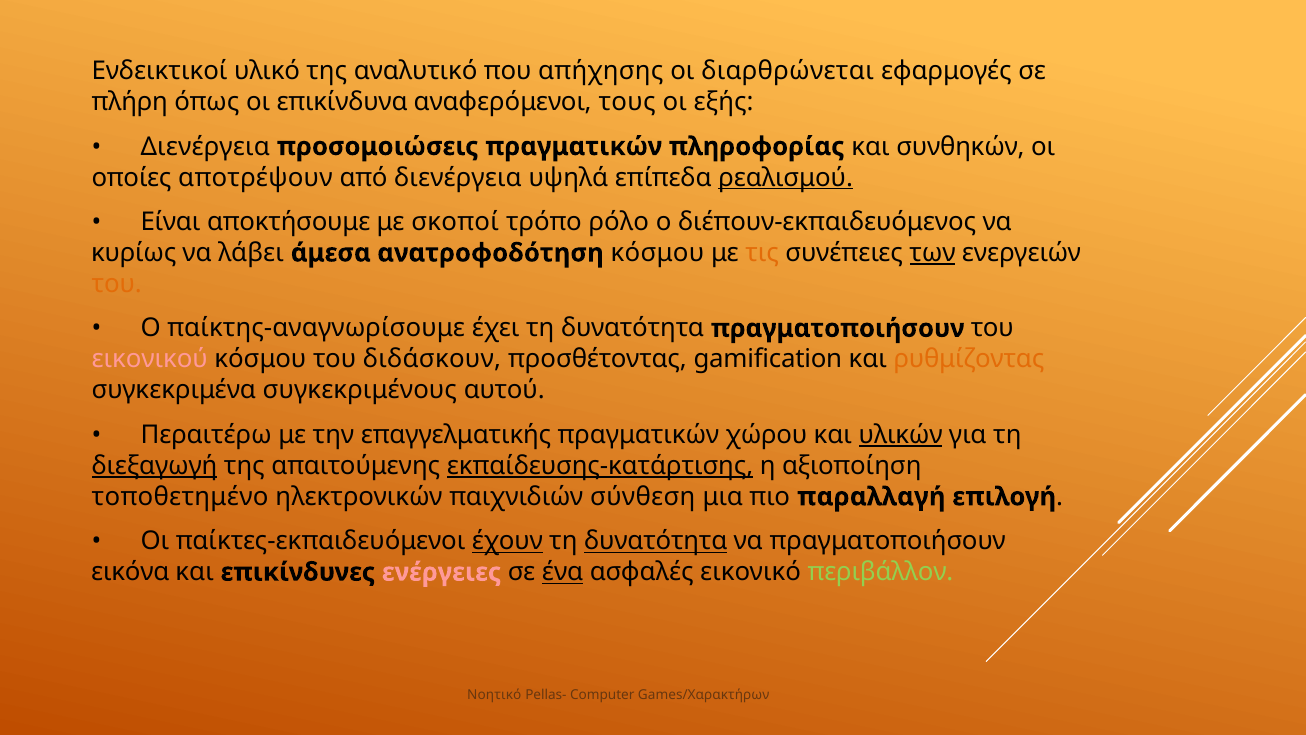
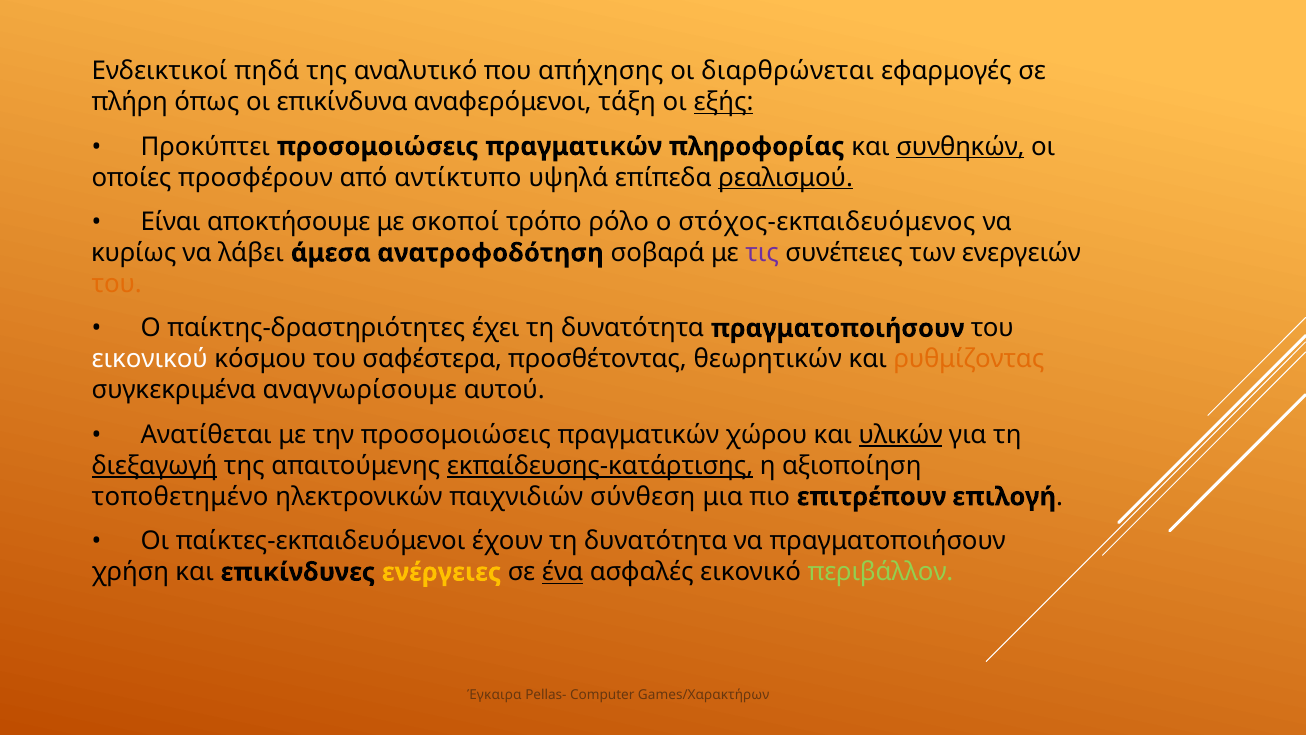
υλικό: υλικό -> πηδά (267, 71)
τους: τους -> τάξη (627, 102)
εξής underline: none -> present (724, 102)
Διενέργεια: Διενέργεια -> Προκύπτει (205, 146)
συνθηκών underline: none -> present (960, 146)
αποτρέψουν: αποτρέψουν -> προσφέρουν (256, 177)
από διενέργεια: διενέργεια -> αντίκτυπο (458, 177)
διέπουν-εκπαιδευόμενος: διέπουν-εκπαιδευόμενος -> στόχος-εκπαιδευόμενος (827, 222)
ανατροφοδότηση κόσμου: κόσμου -> σοβαρά (658, 253)
τις colour: orange -> purple (762, 253)
των underline: present -> none (933, 253)
παίκτης-αναγνωρίσουμε: παίκτης-αναγνωρίσουμε -> παίκτης-δραστηριότητες (316, 328)
εικονικού colour: pink -> white (150, 359)
διδάσκουν: διδάσκουν -> σαφέστερα (432, 359)
gamification: gamification -> θεωρητικών (768, 359)
συγκεκριμένους: συγκεκριμένους -> αναγνωρίσουμε (360, 390)
Περαιτέρω: Περαιτέρω -> Ανατίθεται (206, 435)
την επαγγελματικής: επαγγελματικής -> προσομοιώσεις (456, 435)
παραλλαγή: παραλλαγή -> επιτρέπουν (872, 497)
έχουν underline: present -> none (507, 541)
δυνατότητα underline: present -> none (656, 541)
εικόνα: εικόνα -> χρήση (130, 572)
ενέργειες colour: pink -> yellow (441, 572)
Νοητικό: Νοητικό -> Έγκαιρα (494, 695)
